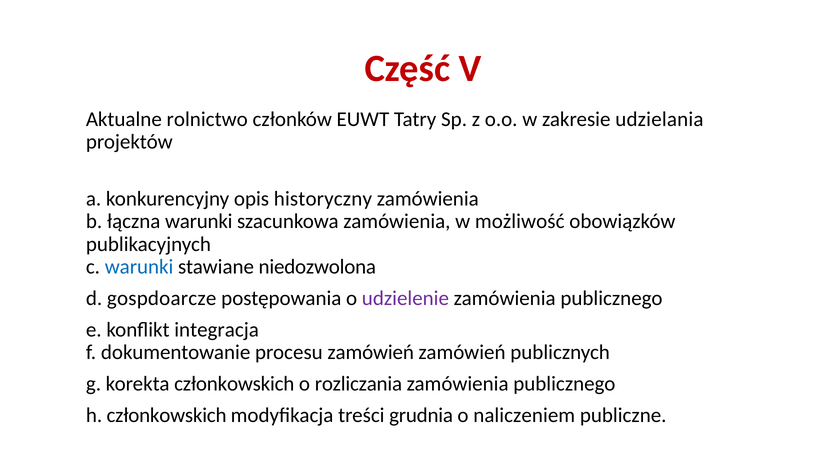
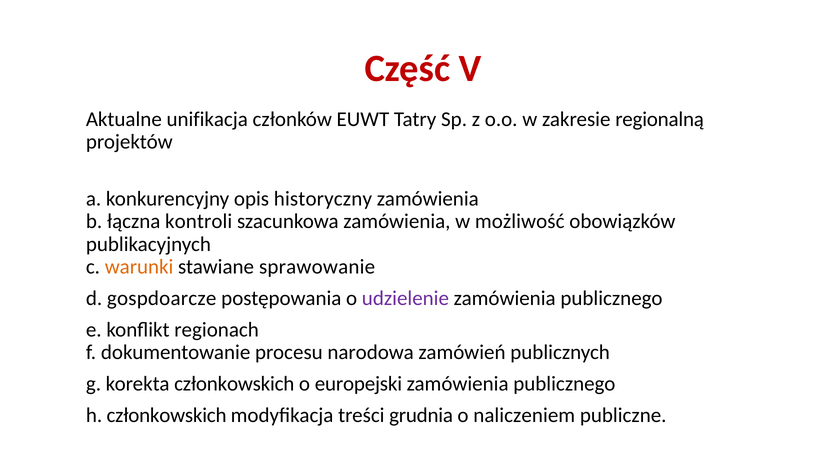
rolnictwo: rolnictwo -> unifikacja (207, 119)
udzielania: udzielania -> regionalną (660, 119)
łączna warunki: warunki -> kontroli (199, 221)
warunki colour: blue -> orange (139, 267)
niedozwolona: niedozwolona -> sprawowanie (317, 267)
integracja: integracja -> regionach (217, 329)
procesu zamówień: zamówień -> narodowa (371, 352)
rozliczania: rozliczania -> europejski (358, 383)
